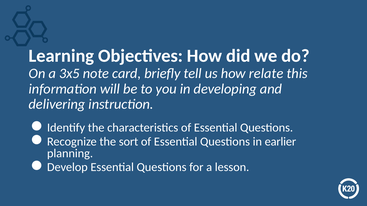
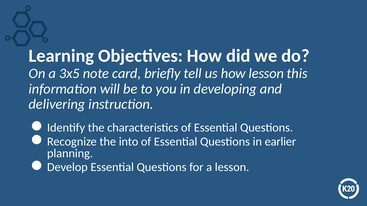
how relate: relate -> lesson (266, 74)
sort: sort -> into (129, 142)
